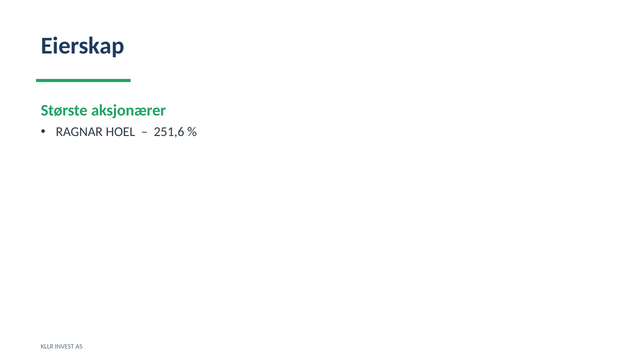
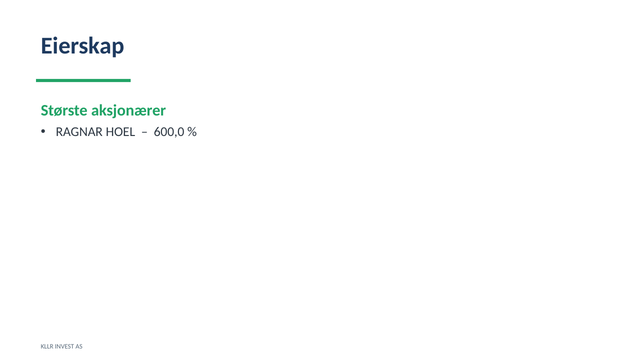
251,6: 251,6 -> 600,0 (169, 132)
